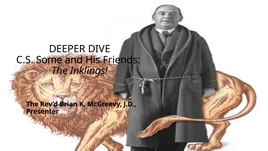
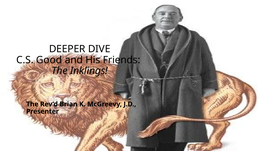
Some: Some -> Good (49, 60)
